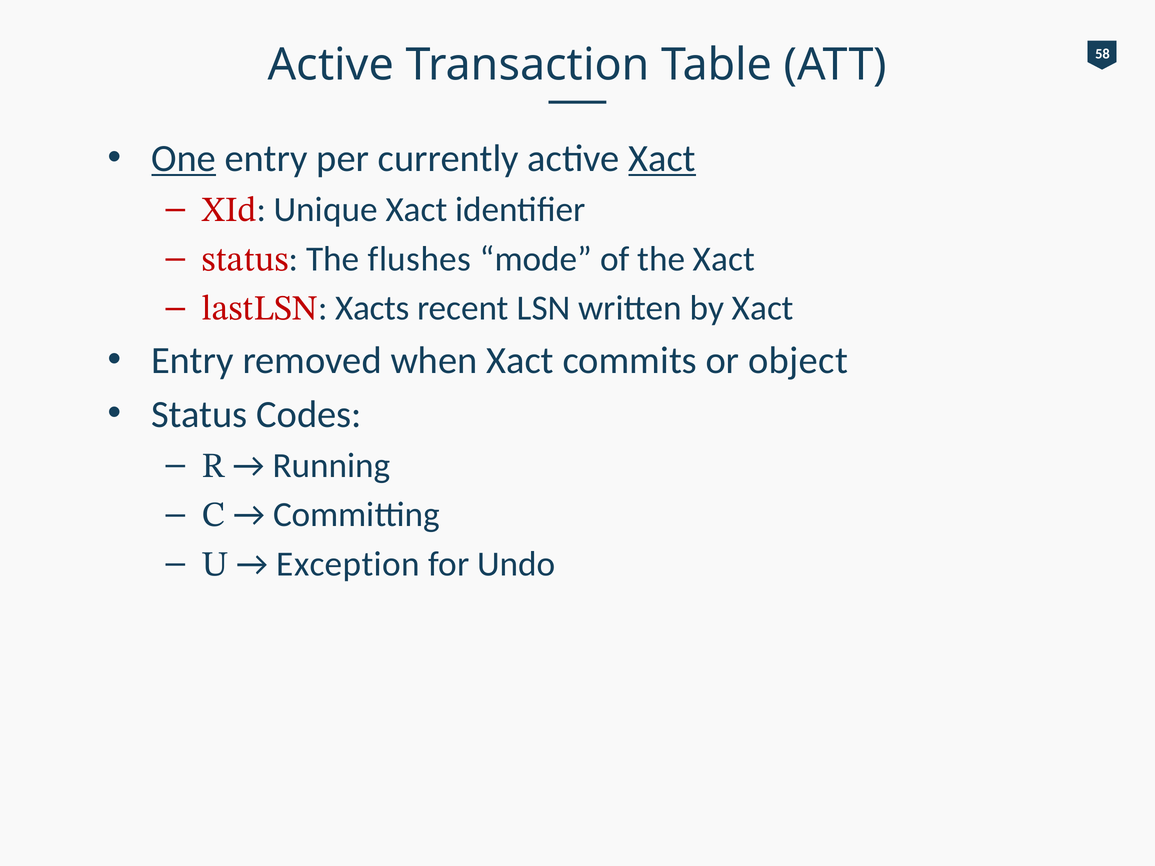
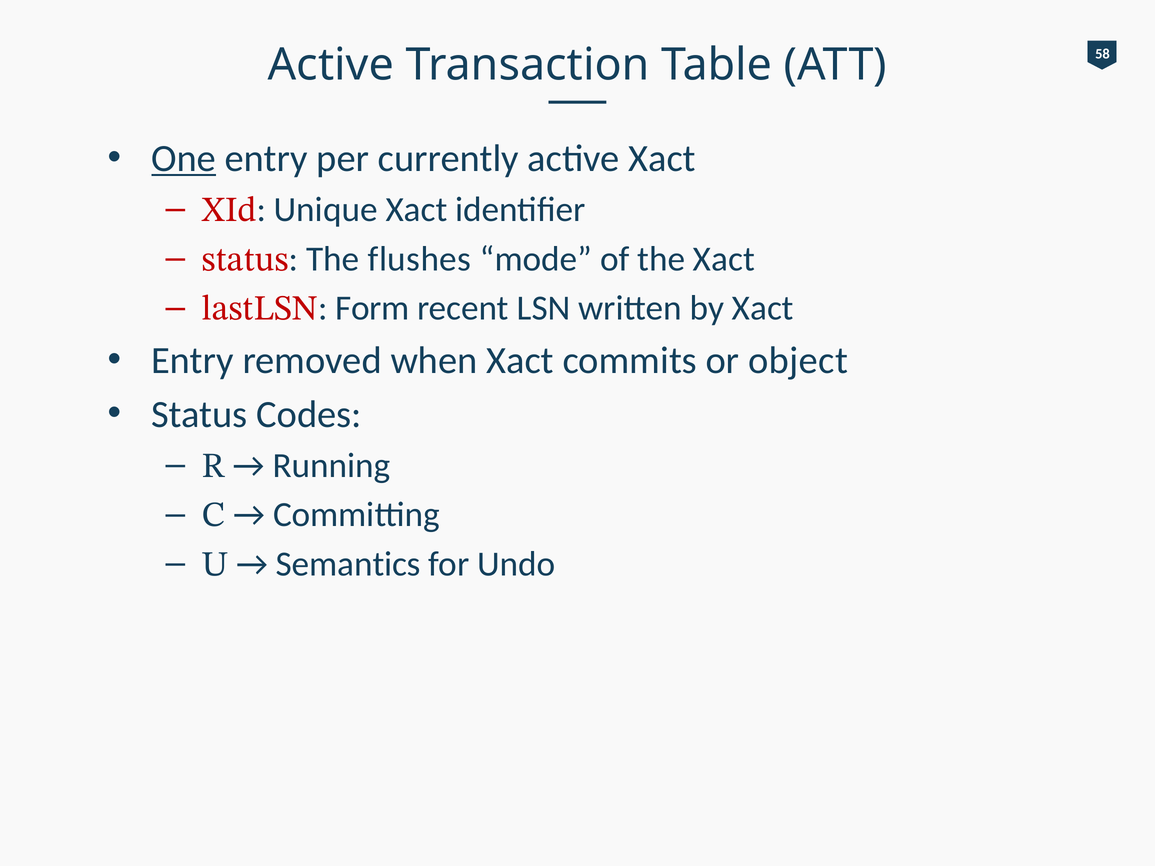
Xact underline: present -> none (662, 159)
Xacts: Xacts -> Form (372, 308)
Exception: Exception -> Semantics (348, 564)
